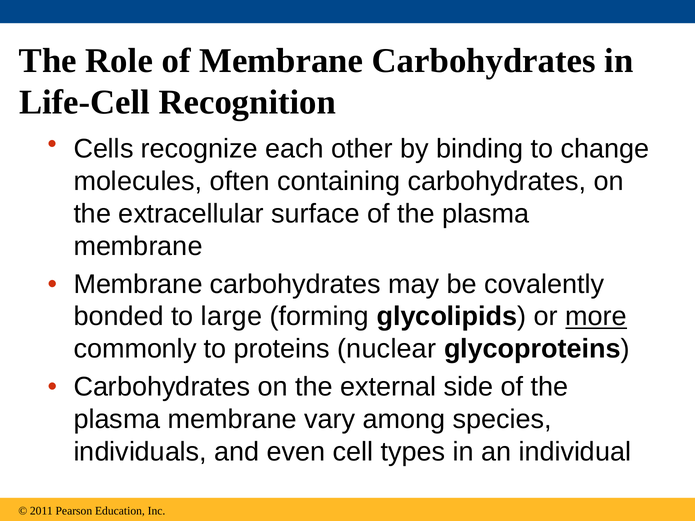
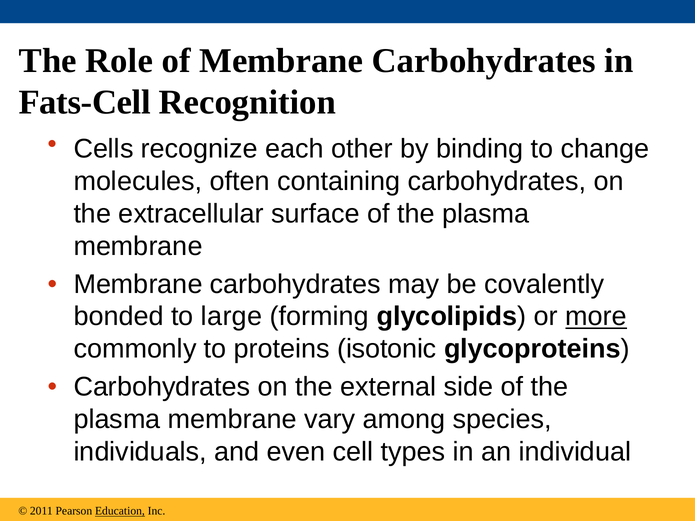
Life-Cell: Life-Cell -> Fats-Cell (85, 103)
nuclear: nuclear -> isotonic (387, 349)
Education underline: none -> present (120, 511)
